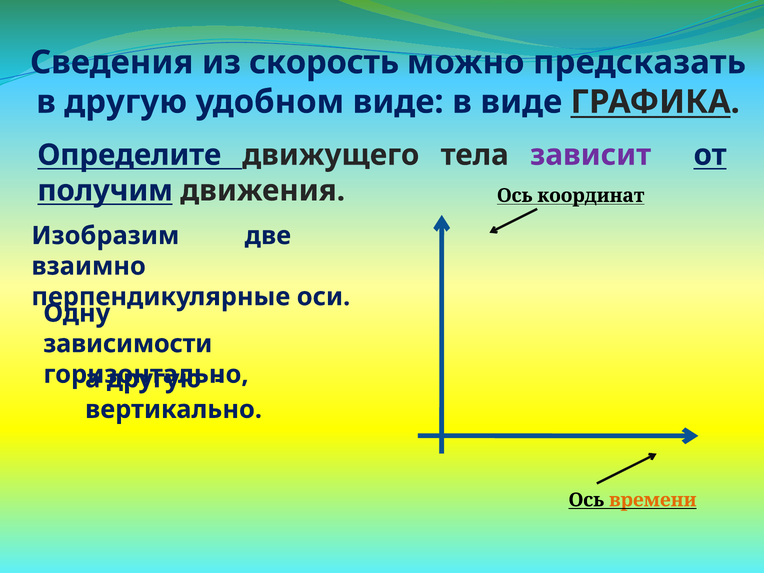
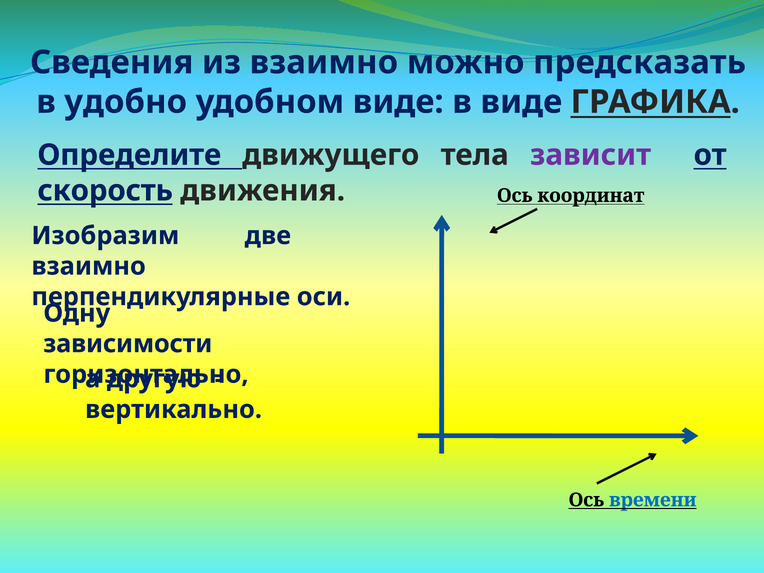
из скорость: скорость -> взаимно (324, 62)
в другую: другую -> удобно (126, 102)
получим: получим -> скорость (105, 191)
времени colour: orange -> blue (653, 500)
